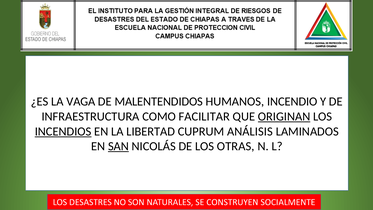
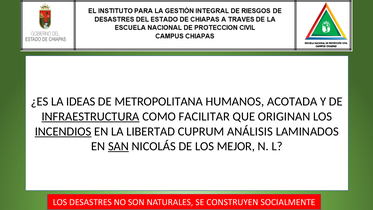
VAGA: VAGA -> IDEAS (81, 101)
MALENTENDIDOS: MALENTENDIDOS -> METROPOLITANA (159, 101)
INCENDIO: INCENDIO -> ACOTADA (292, 101)
INFRAESTRUCTURA underline: none -> present (91, 116)
ORIGINAN underline: present -> none (284, 116)
OTRAS: OTRAS -> MEJOR (236, 146)
